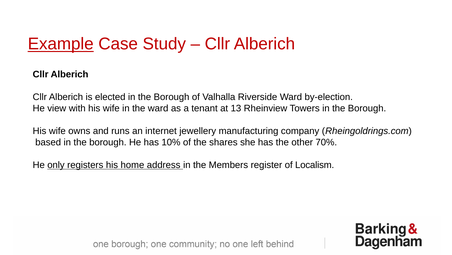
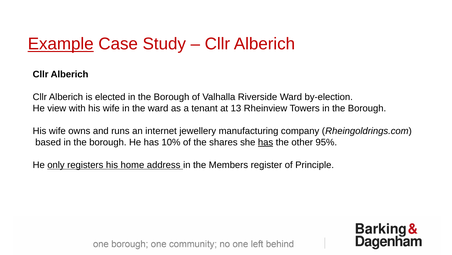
has underline: none -> present (266, 142)
70%: 70% -> 95% (326, 142)
Localism: Localism -> Principle (315, 165)
